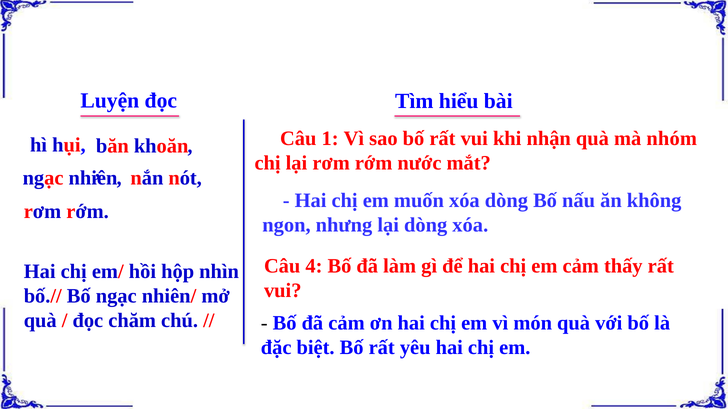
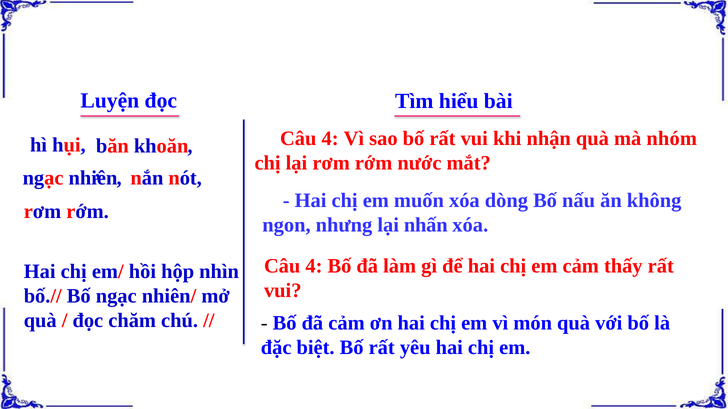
1: 1 -> 4 (330, 138)
lại dòng: dòng -> nhấn (426, 225)
